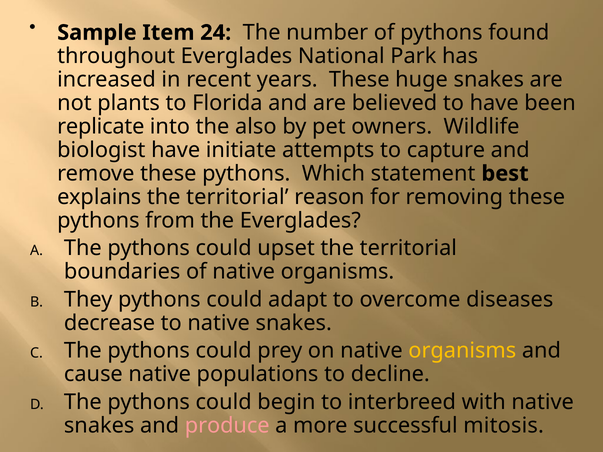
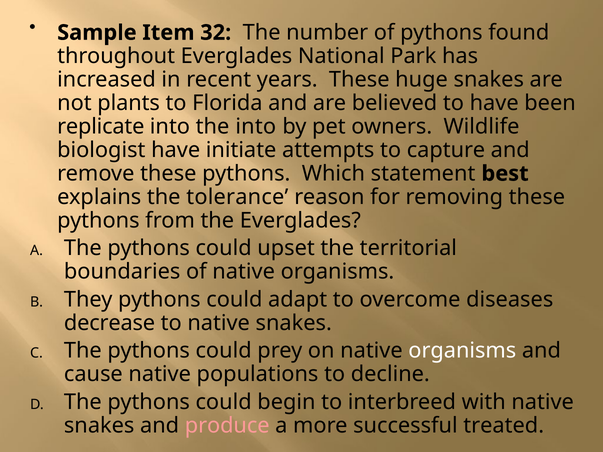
24: 24 -> 32 (216, 33)
the also: also -> into (256, 127)
explains the territorial: territorial -> tolerance (237, 197)
organisms colour: yellow -> white (462, 351)
mitosis: mitosis -> treated (504, 426)
